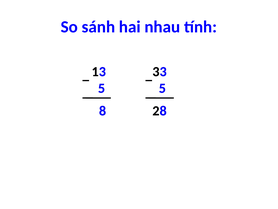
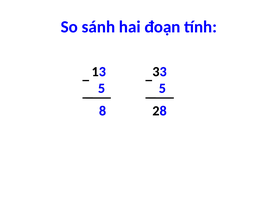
nhau: nhau -> đoạn (162, 27)
